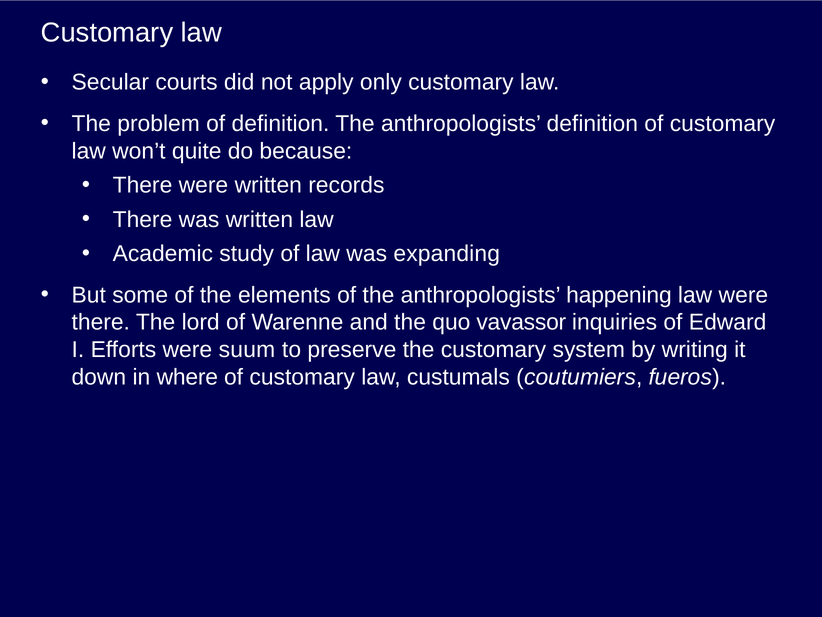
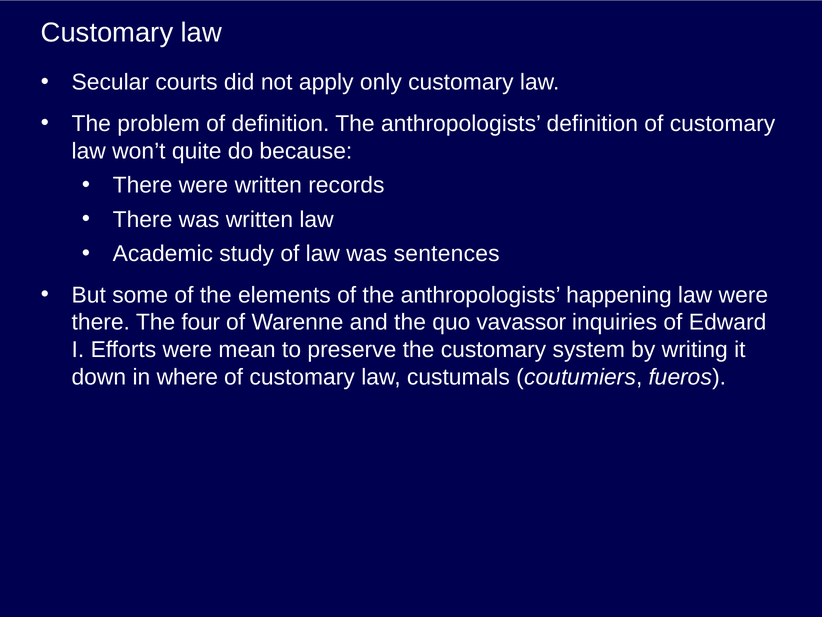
expanding: expanding -> sentences (447, 254)
lord: lord -> four (201, 322)
suum: suum -> mean (247, 350)
